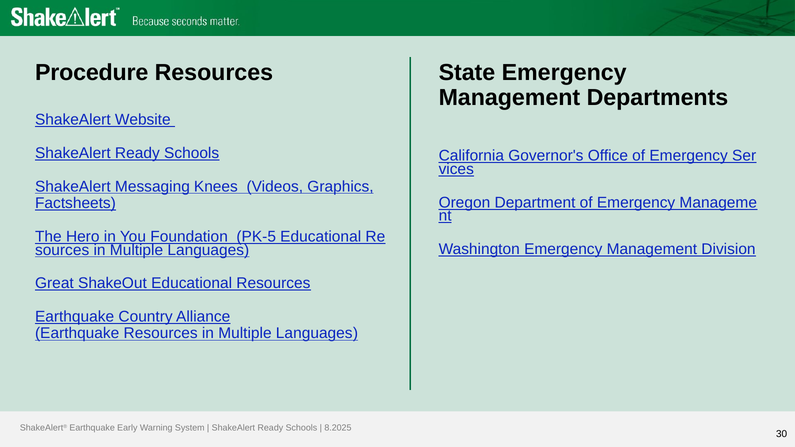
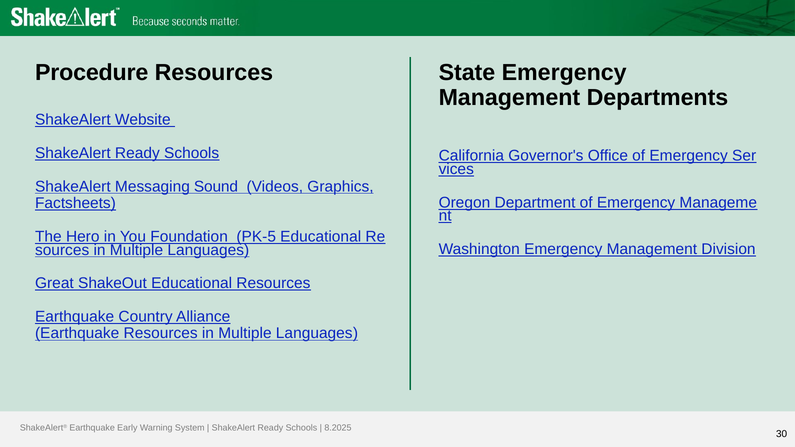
Knees: Knees -> Sound (216, 187)
